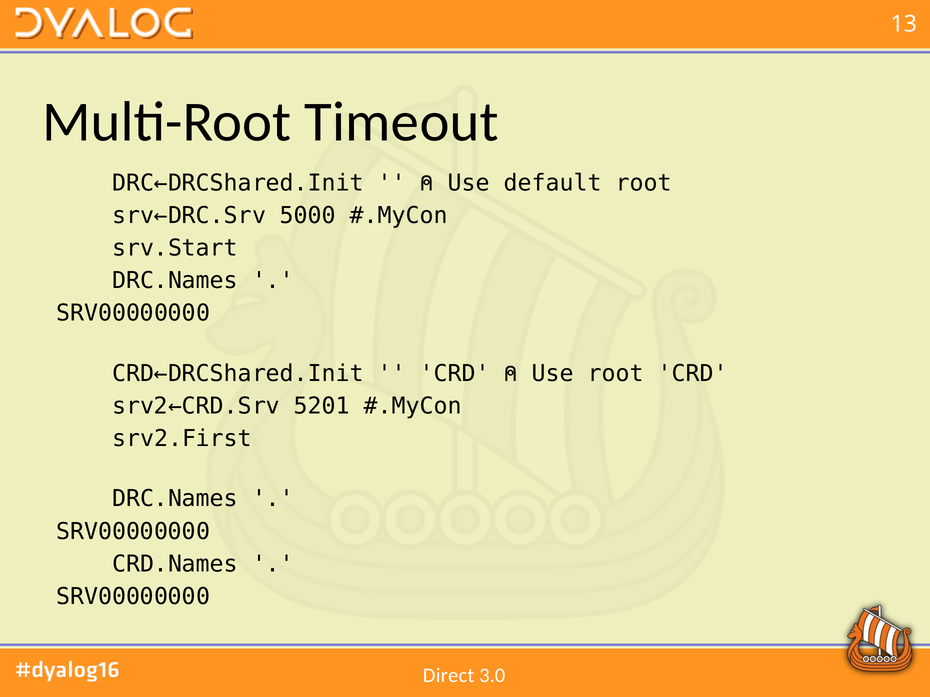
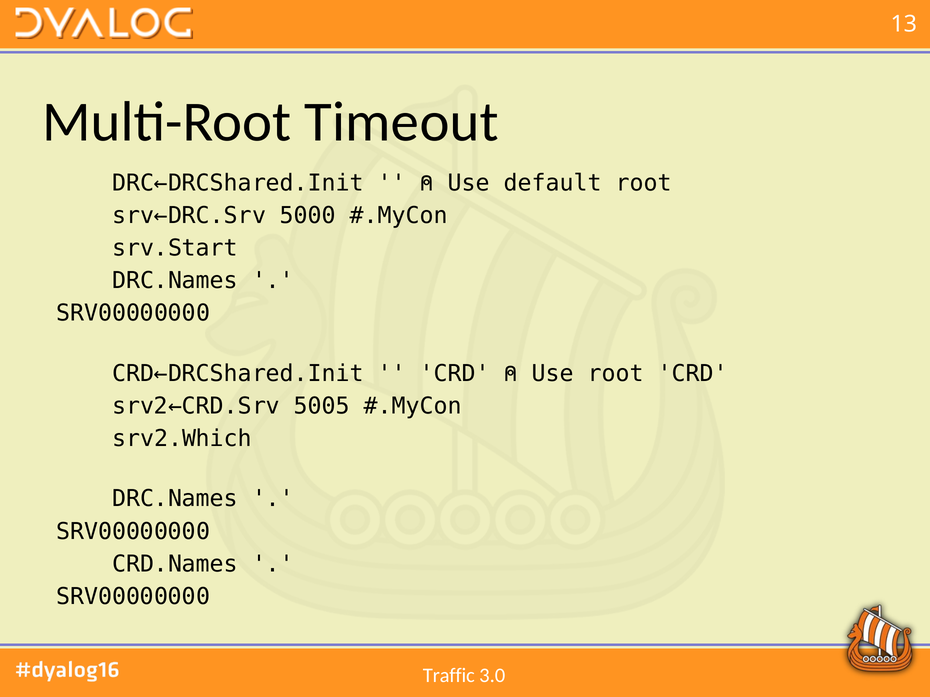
5201: 5201 -> 5005 (322, 406)
srv2.First: srv2.First -> srv2.Which (182, 439)
Direct: Direct -> Traffic (449, 676)
